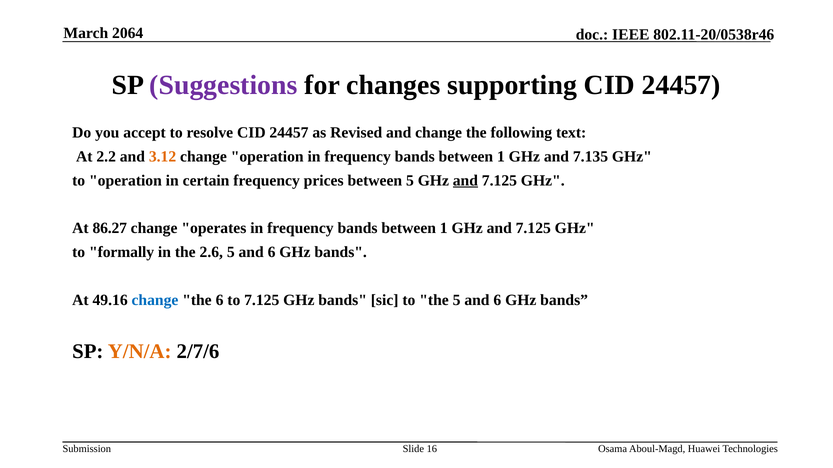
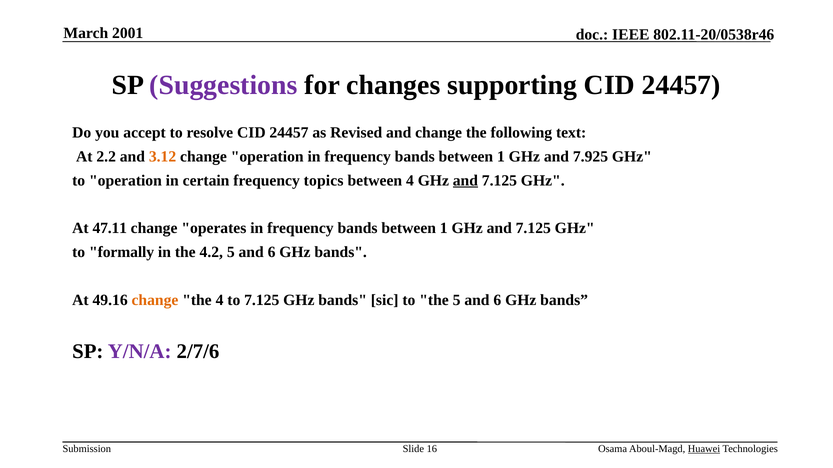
2064: 2064 -> 2001 (128, 33)
7.135: 7.135 -> 7.925 (590, 157)
prices: prices -> topics (324, 181)
between 5: 5 -> 4 (410, 181)
86.27: 86.27 -> 47.11 (110, 229)
2.6: 2.6 -> 4.2 (211, 253)
change colour: blue -> orange (155, 300)
the 6: 6 -> 4 (220, 300)
Y/N/A colour: orange -> purple (140, 352)
Huawei underline: none -> present (704, 449)
